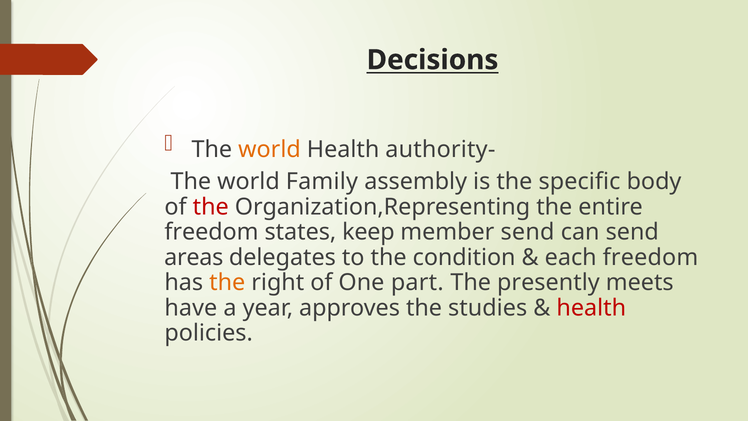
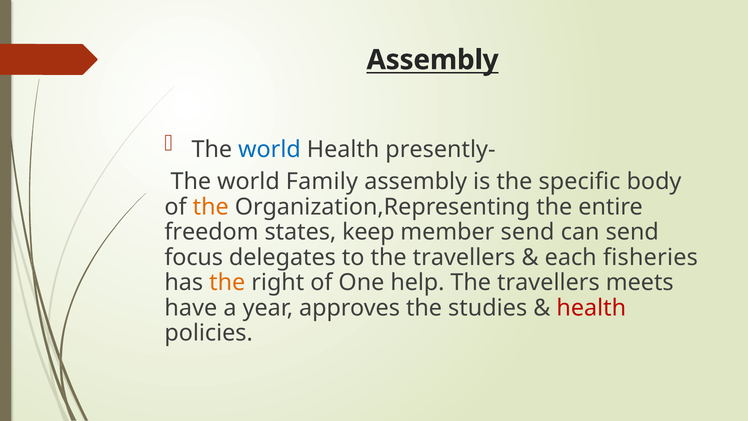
Decisions: Decisions -> Assembly (433, 60)
world colour: orange -> blue (270, 149)
authority-: authority- -> presently- (440, 149)
the colour: red -> orange (211, 207)
areas: areas -> focus (194, 257)
to the condition: condition -> travellers (464, 257)
each freedom: freedom -> fisheries (650, 257)
part: part -> help (417, 283)
presently: presently -> travellers (548, 283)
